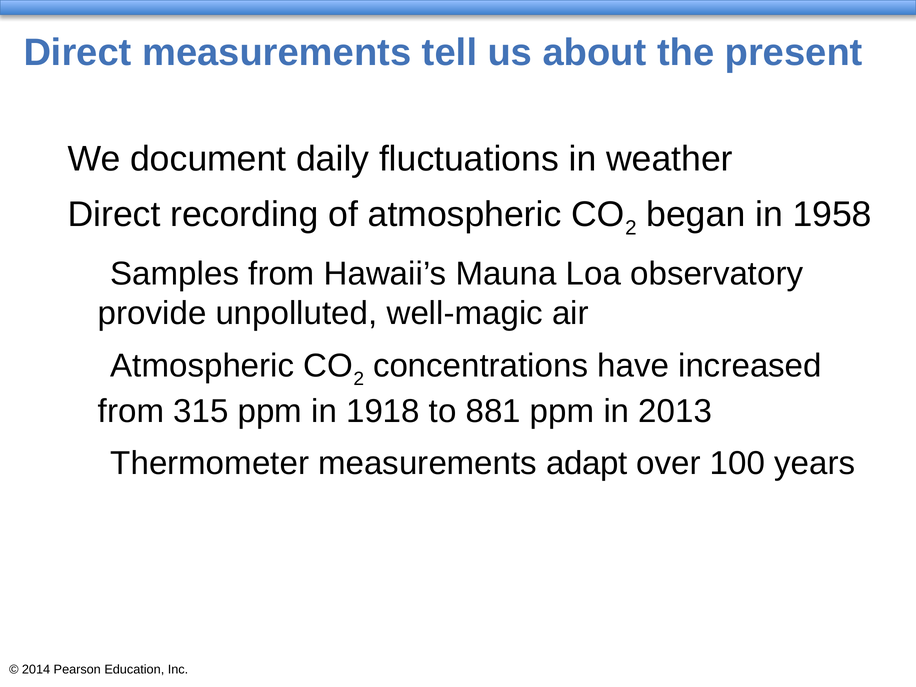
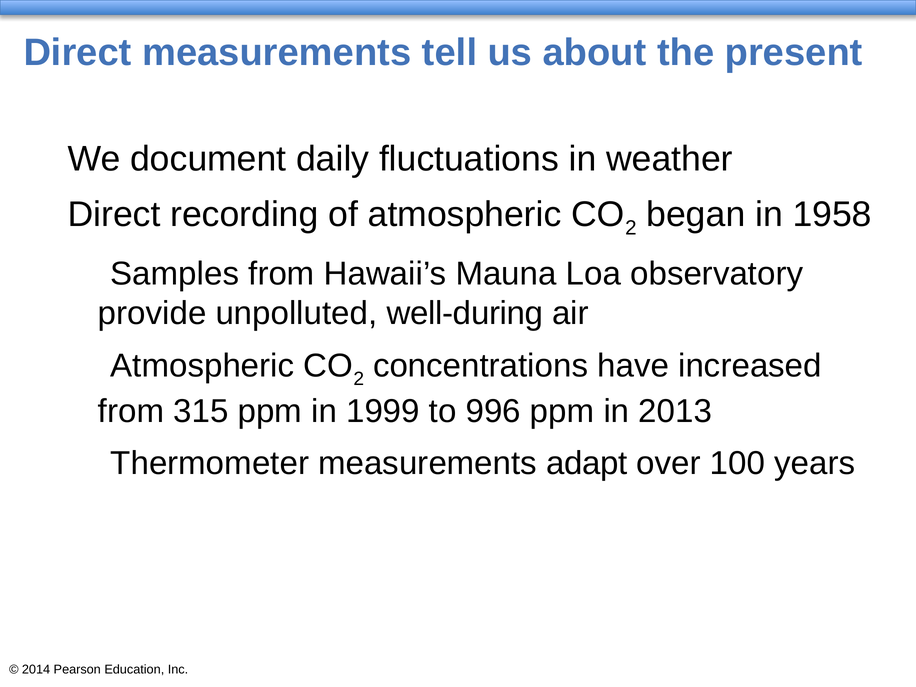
well-magic: well-magic -> well-during (465, 314)
1918: 1918 -> 1999 (383, 411)
881: 881 -> 996 (493, 411)
